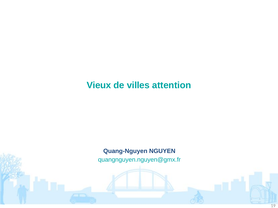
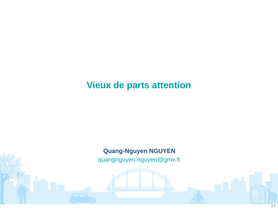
villes: villes -> parts (138, 85)
